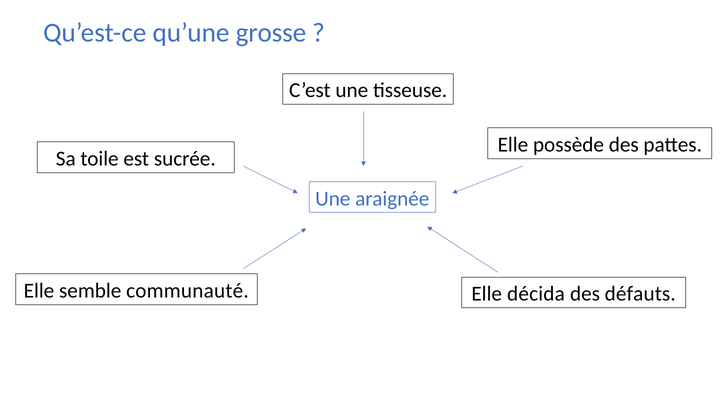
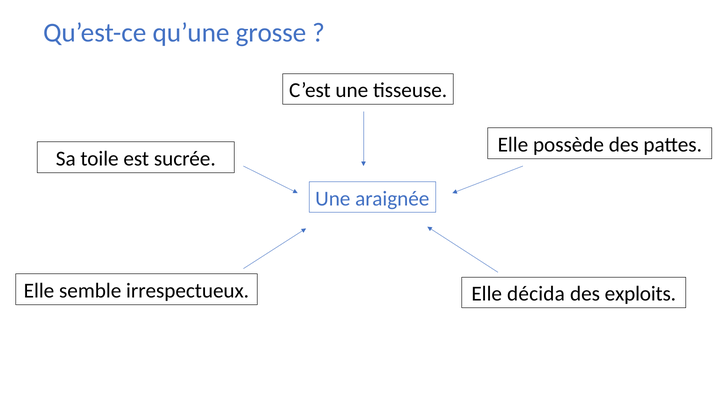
communauté: communauté -> irrespectueux (188, 291)
défauts: défauts -> exploits (640, 294)
